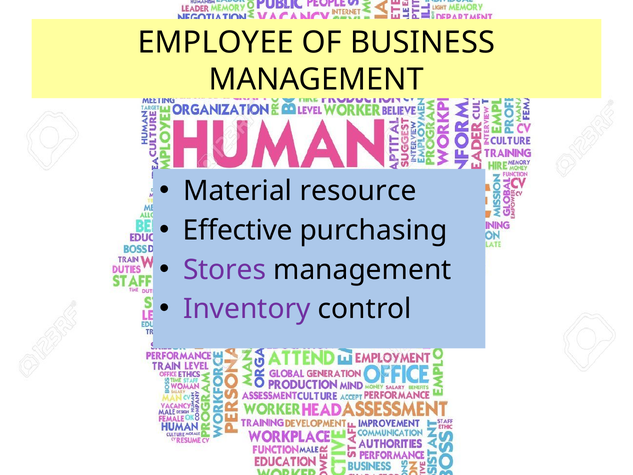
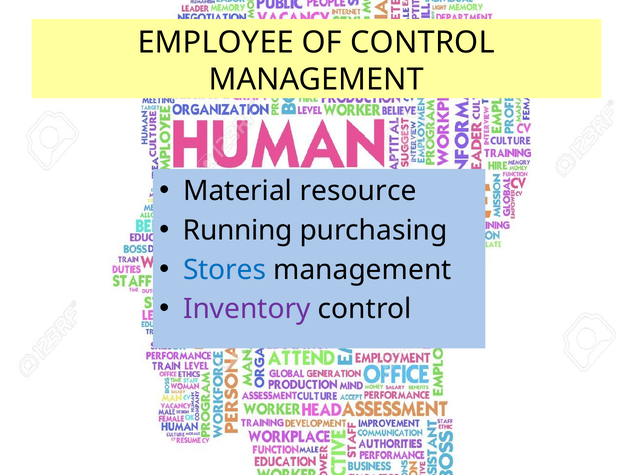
OF BUSINESS: BUSINESS -> CONTROL (422, 43)
Effective: Effective -> Running (238, 230)
Stores colour: purple -> blue (225, 270)
